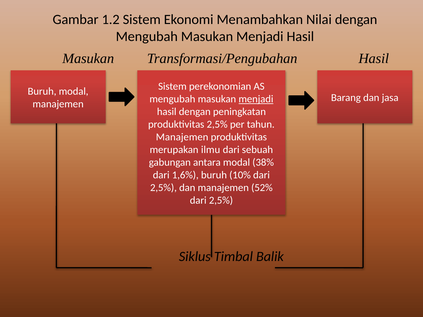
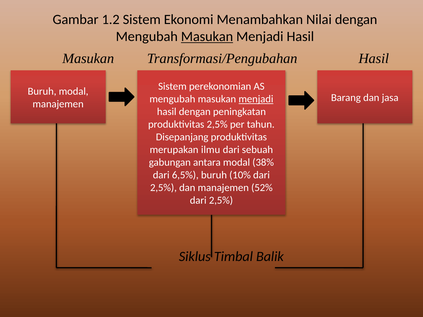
Masukan underline: none -> present (207, 37)
Manajemen: Manajemen -> Disepanjang (182, 137)
1,6%: 1,6% -> 6,5% (185, 175)
